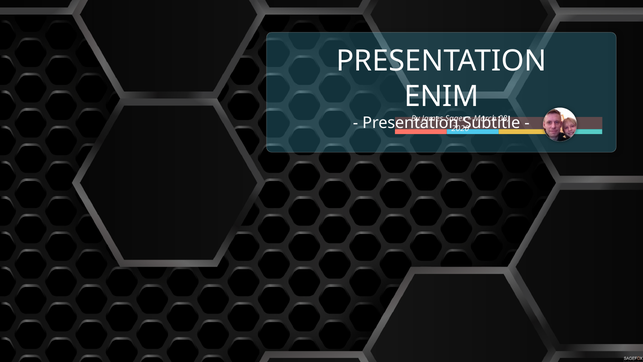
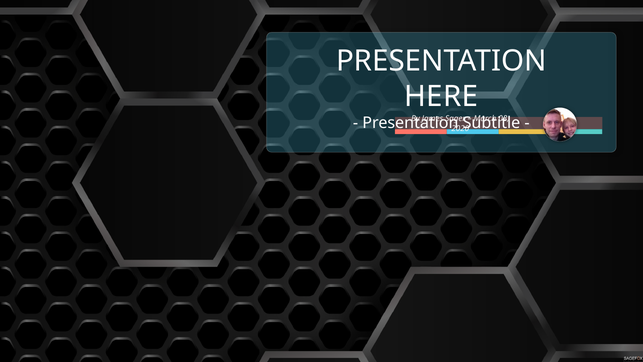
ENIM: ENIM -> HERE (441, 96)
